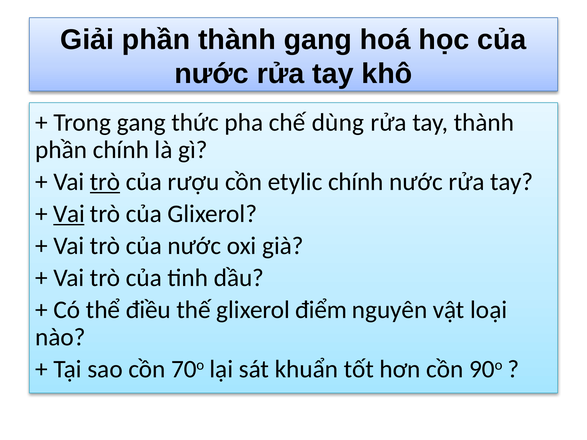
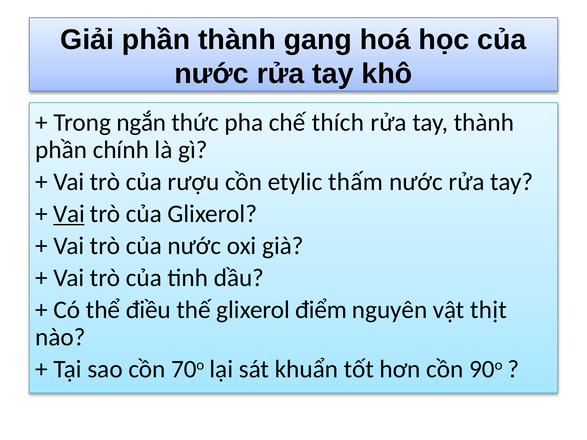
Trong gang: gang -> ngắn (141, 123)
dùng: dùng -> thích (338, 123)
trò underline: present -> none (105, 182)
etylic chính: chính -> thấm (356, 182)
loại: loại -> thịt (489, 310)
